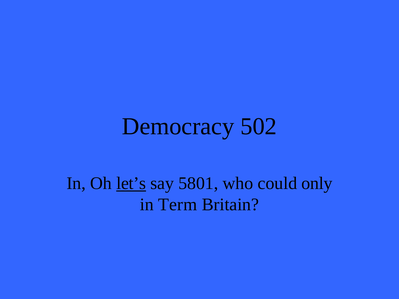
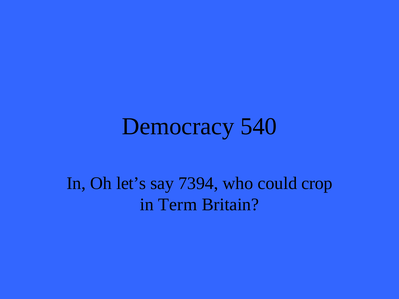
502: 502 -> 540 (259, 126)
let’s underline: present -> none (131, 183)
5801: 5801 -> 7394 (198, 183)
only: only -> crop (317, 183)
